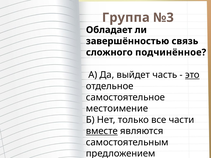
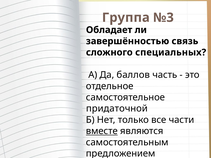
подчинённое: подчинённое -> специальных (171, 52)
выйдет: выйдет -> баллов (133, 75)
это underline: present -> none (192, 75)
местоимение: местоимение -> придаточной (117, 109)
